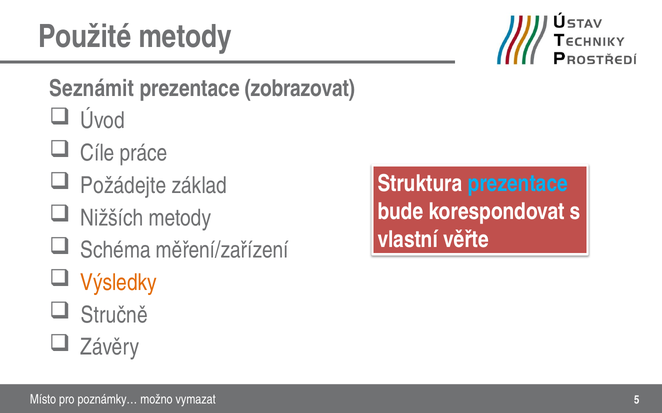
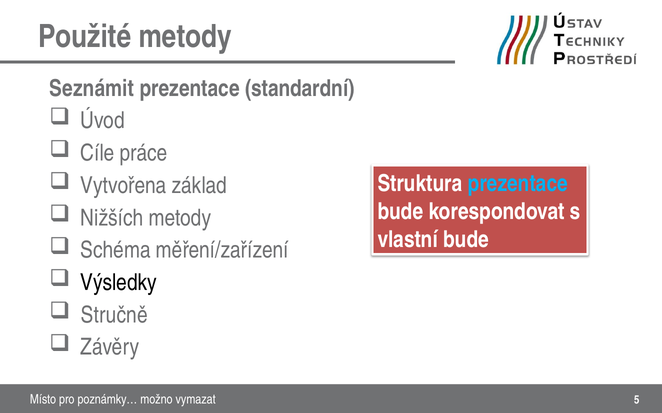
zobrazovat: zobrazovat -> standardní (300, 89)
Požádejte: Požádejte -> Vytvořena (123, 186)
vlastní věřte: věřte -> bude (466, 240)
Výsledky colour: orange -> black (119, 283)
